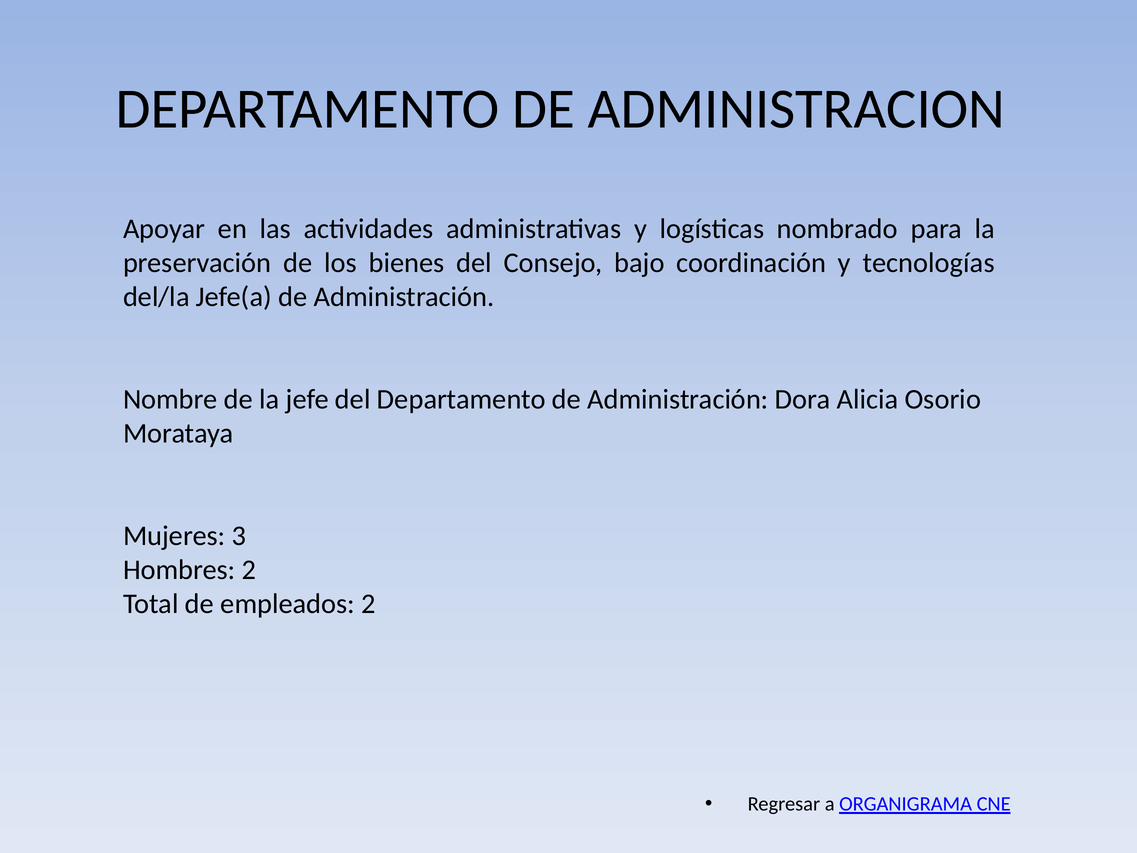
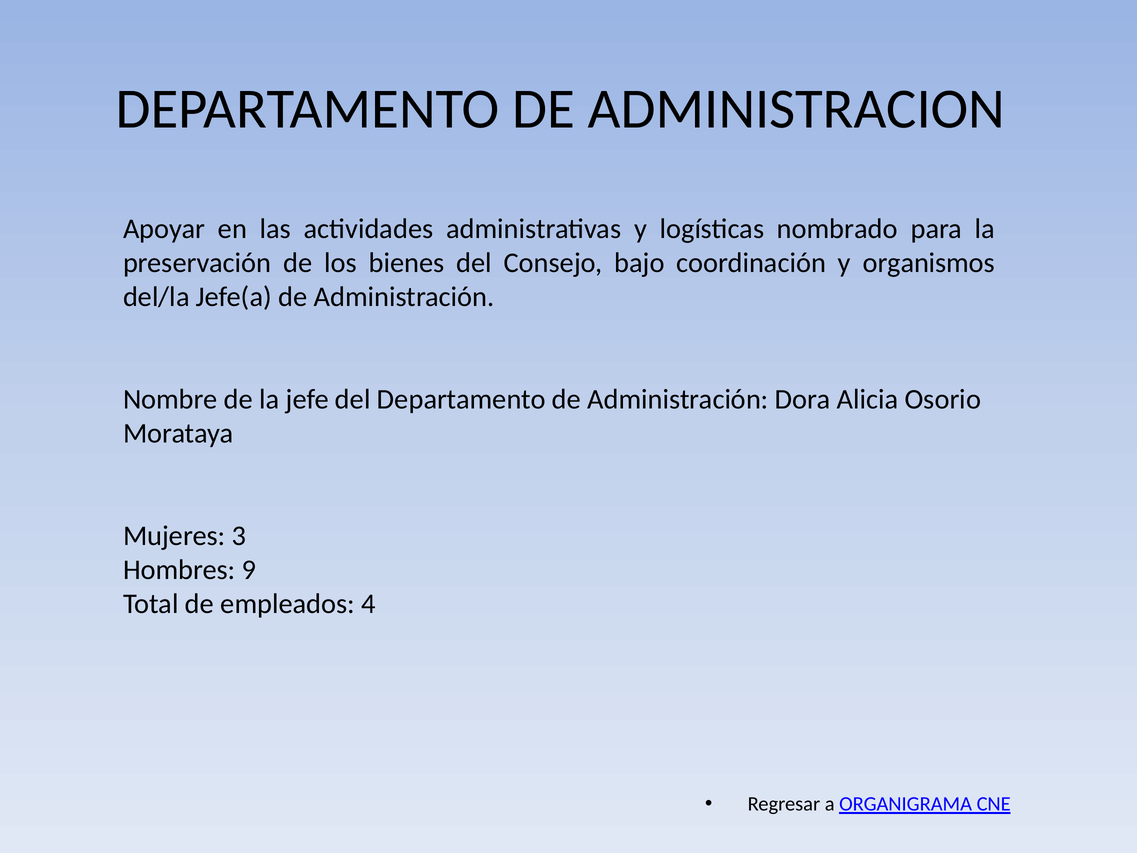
tecnologías: tecnologías -> organismos (929, 263)
Hombres 2: 2 -> 9 (249, 570)
empleados 2: 2 -> 4 (369, 604)
